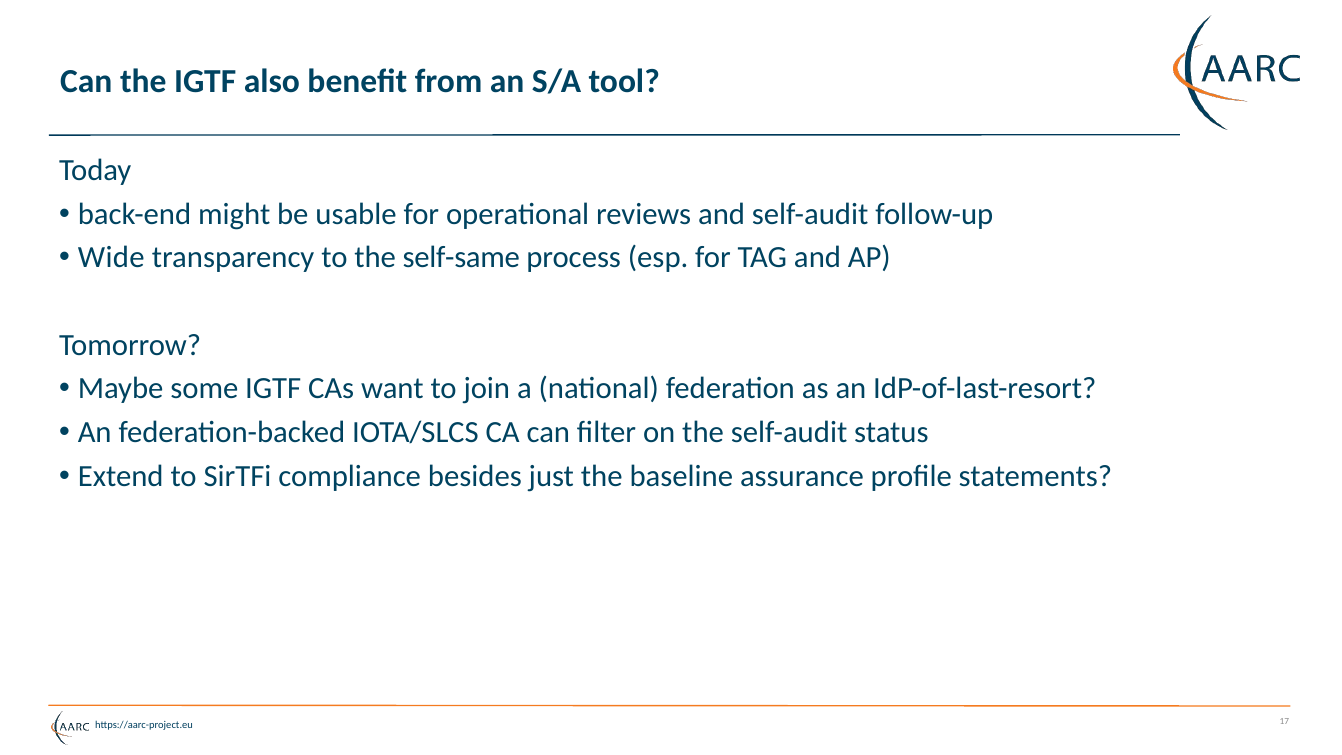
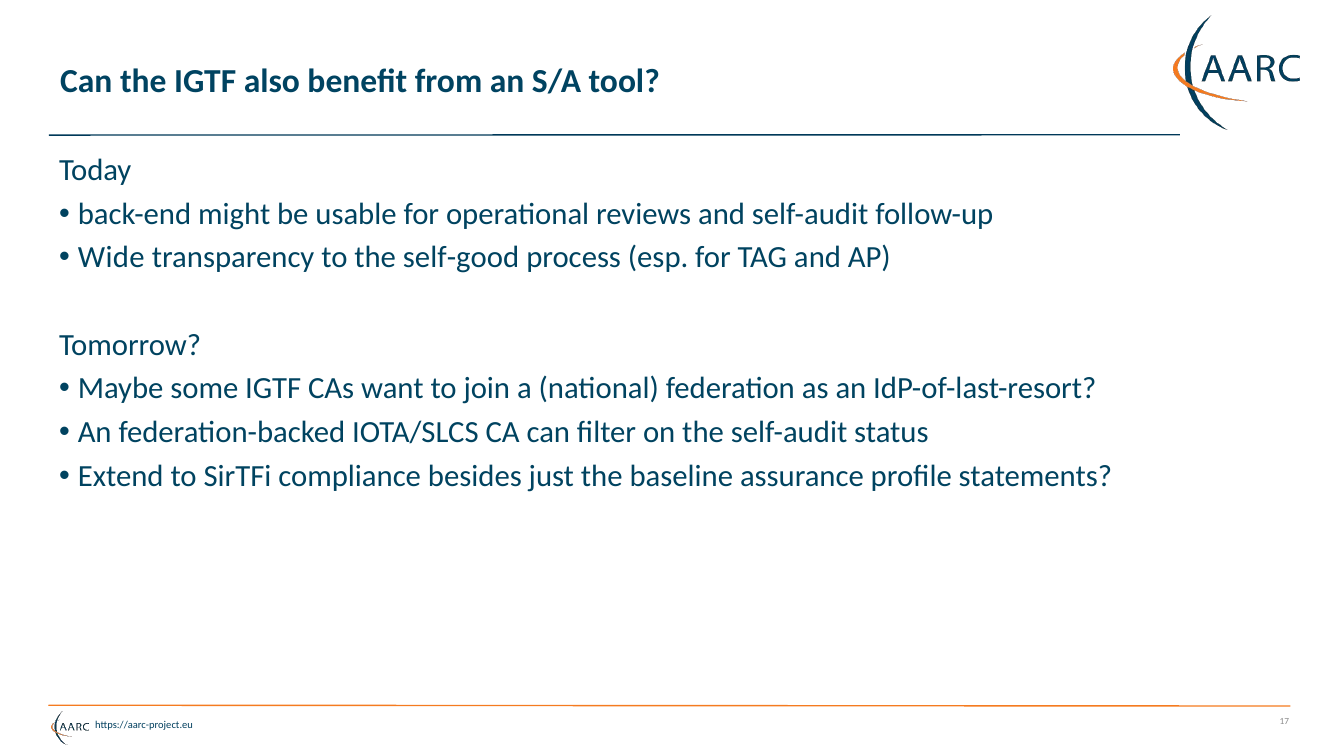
self-same: self-same -> self-good (461, 258)
